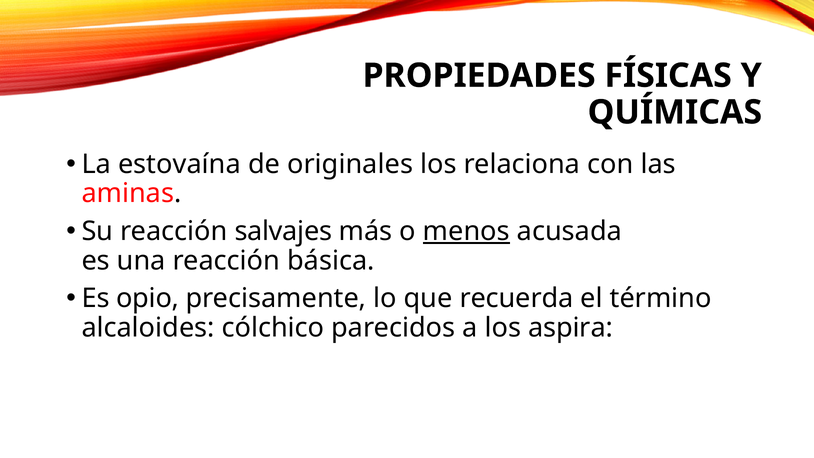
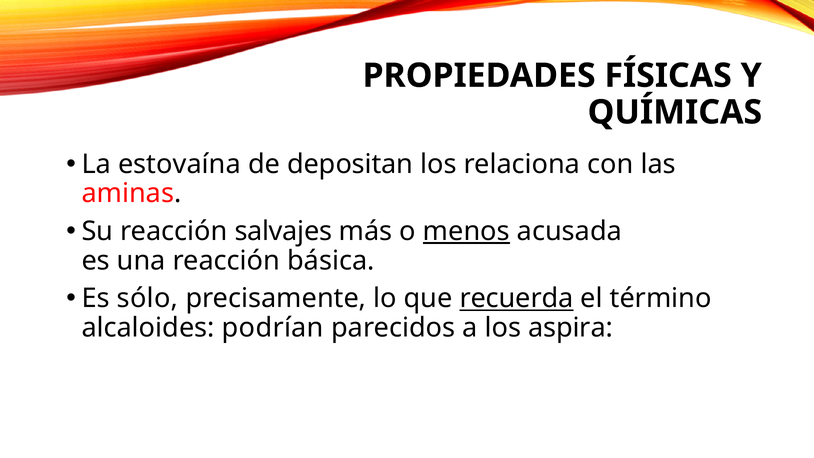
originales: originales -> depositan (350, 164)
opio: opio -> sólo (147, 298)
recuerda underline: none -> present (517, 298)
cólchico: cólchico -> podrían (273, 328)
